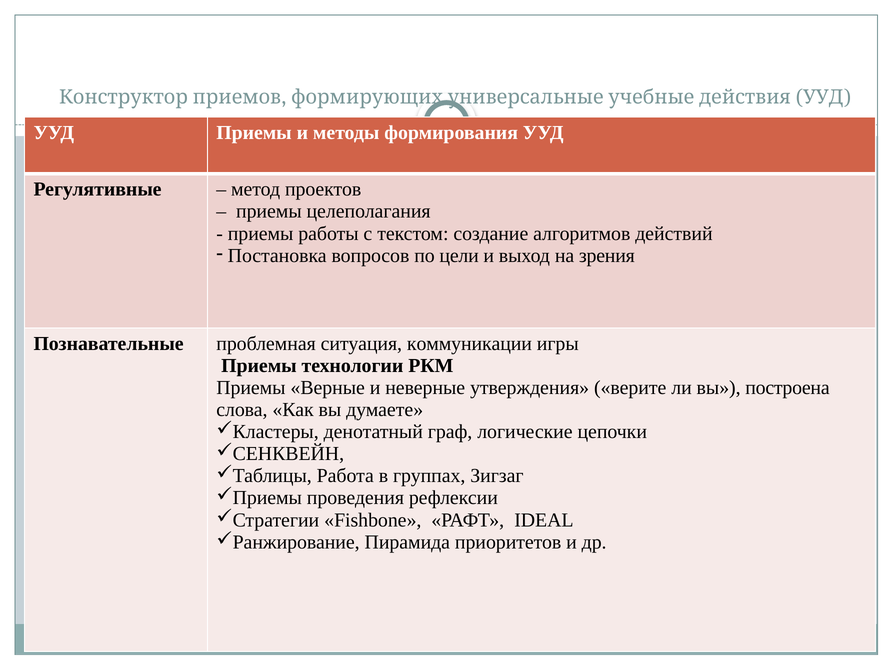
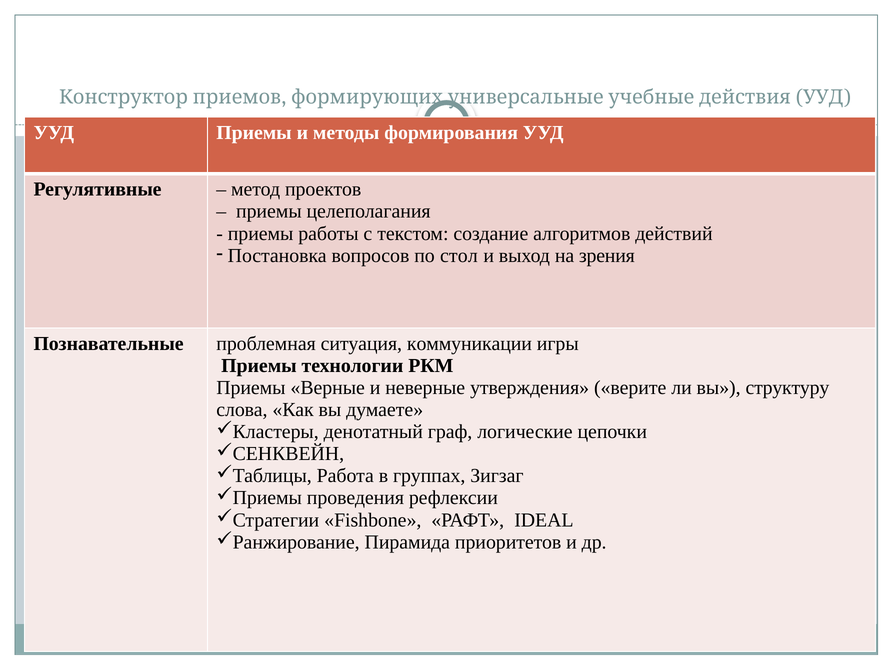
цели: цели -> стол (459, 255)
построена: построена -> структуру (787, 388)
